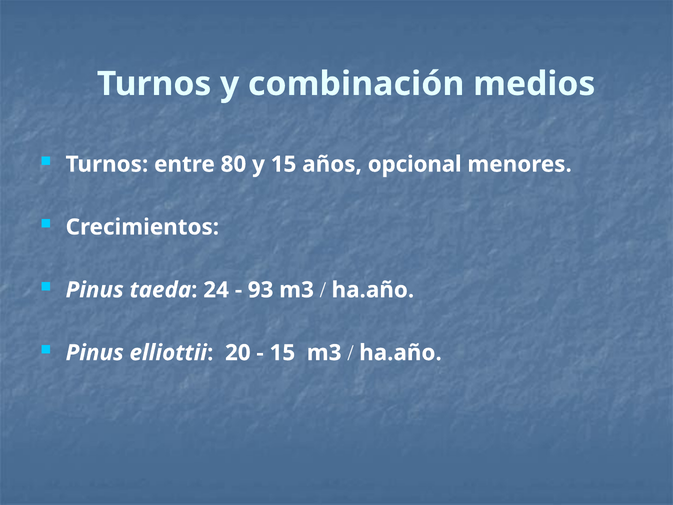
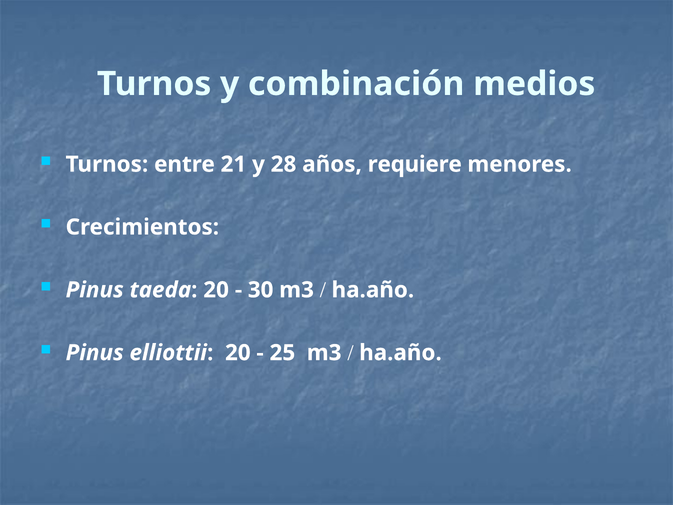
80: 80 -> 21 (233, 164)
y 15: 15 -> 28 (284, 164)
opcional: opcional -> requiere (415, 164)
taeda 24: 24 -> 20 (216, 290)
93: 93 -> 30 (261, 290)
15: 15 -> 25 (282, 353)
